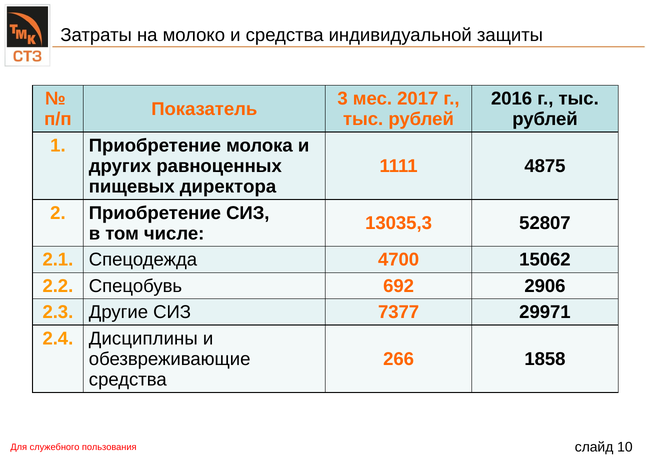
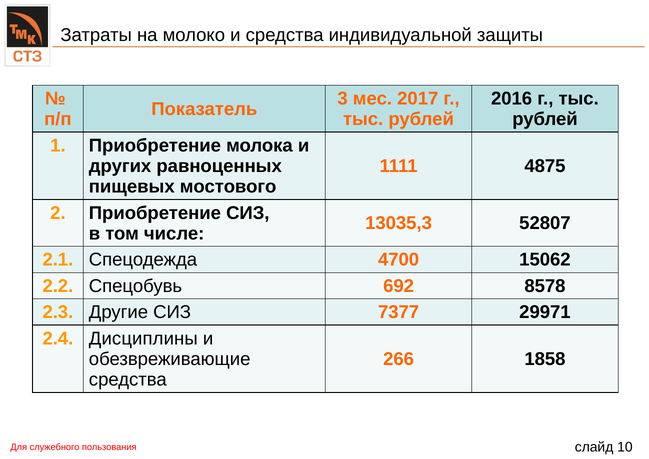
директора: директора -> мостового (228, 187)
2906: 2906 -> 8578 (545, 286)
